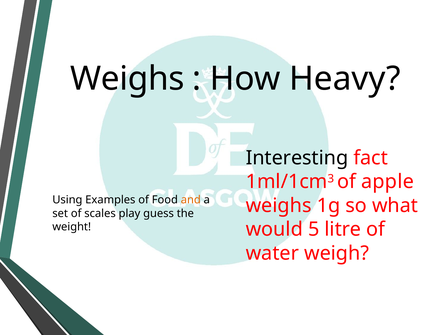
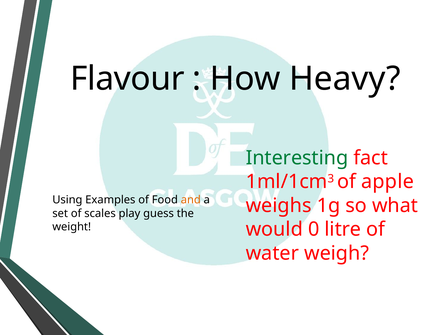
Weighs: Weighs -> Flavour (127, 79)
Interesting colour: black -> green (297, 158)
5: 5 -> 0 (314, 229)
